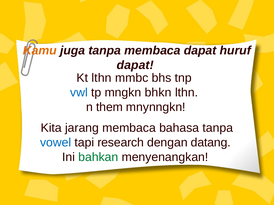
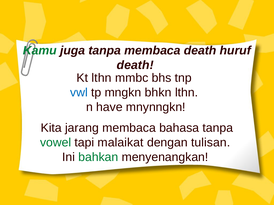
Kamu colour: orange -> green (40, 51)
membaca dapat: dapat -> death (200, 51)
dapat: dapat -> death (135, 65)
them: them -> have (109, 107)
vowel colour: blue -> green (56, 143)
research: research -> malaikat (121, 143)
datang: datang -> tulisan (211, 143)
